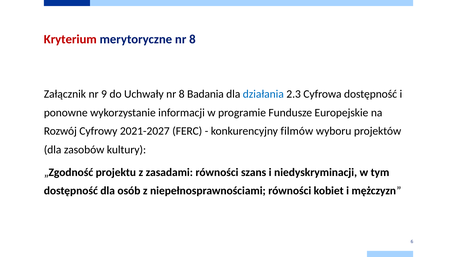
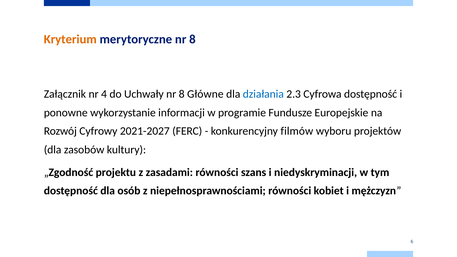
Kryterium colour: red -> orange (70, 39)
9: 9 -> 4 (104, 94)
Badania: Badania -> Główne (205, 94)
